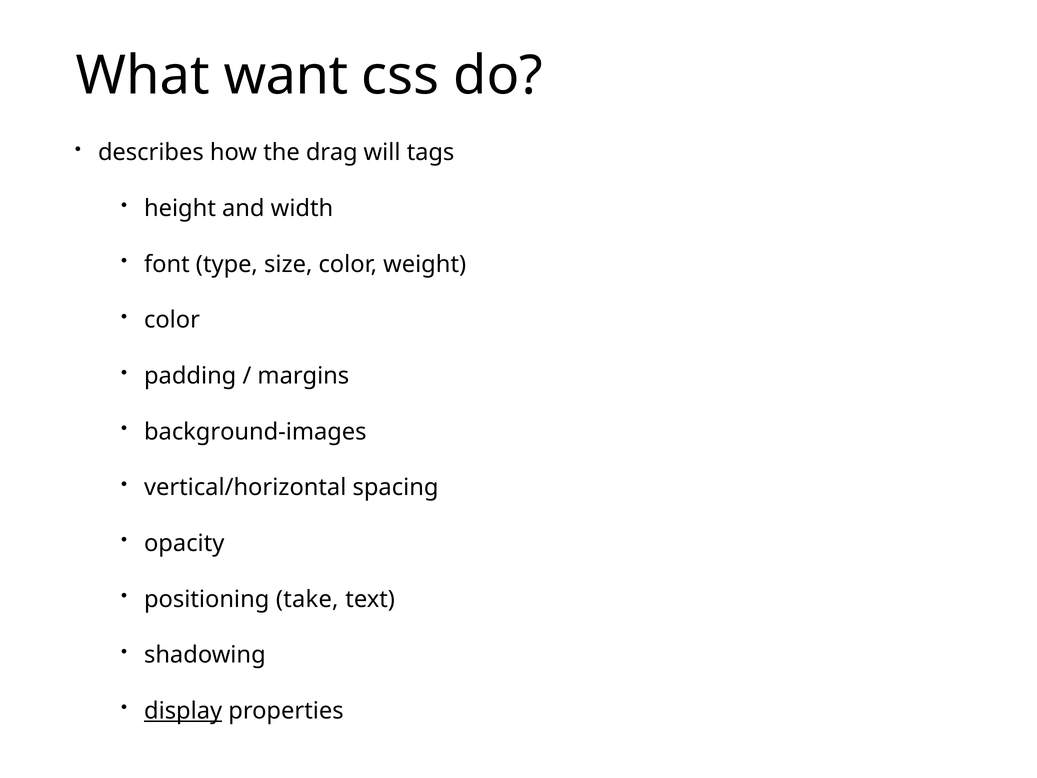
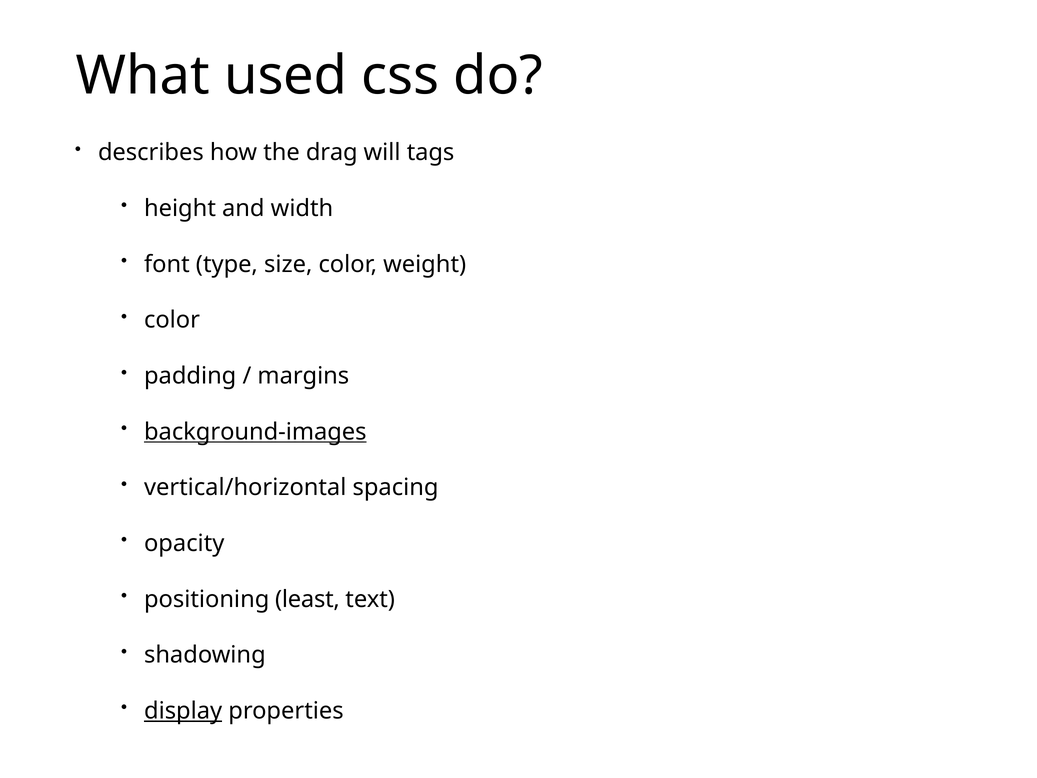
want: want -> used (286, 76)
background-images underline: none -> present (255, 432)
take: take -> least (307, 599)
